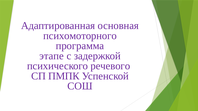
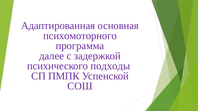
этапе: этапе -> далее (52, 56)
речевого: речевого -> подходы (110, 66)
